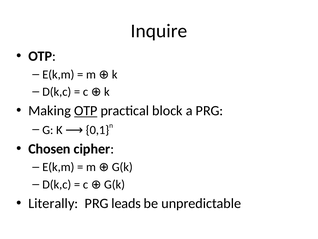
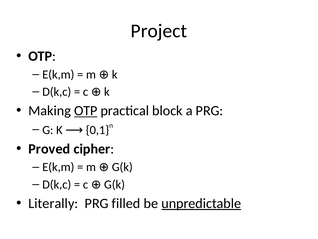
Inquire: Inquire -> Project (159, 31)
Chosen: Chosen -> Proved (49, 149)
leads: leads -> filled (126, 203)
unpredictable underline: none -> present (201, 203)
